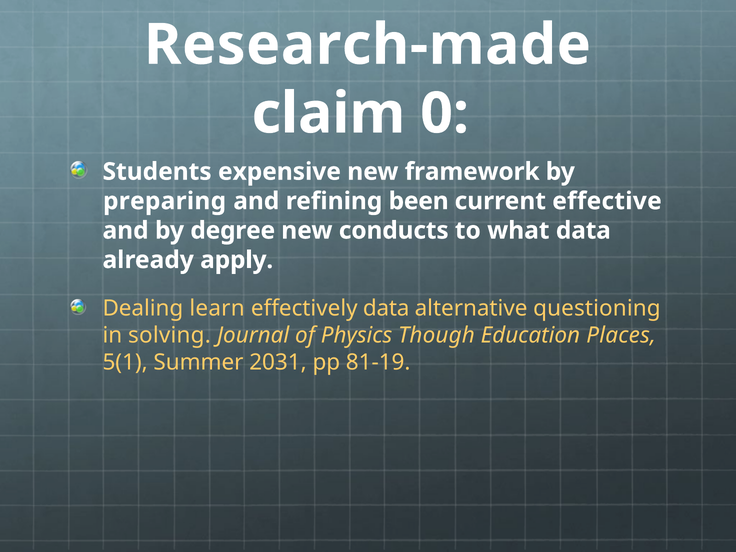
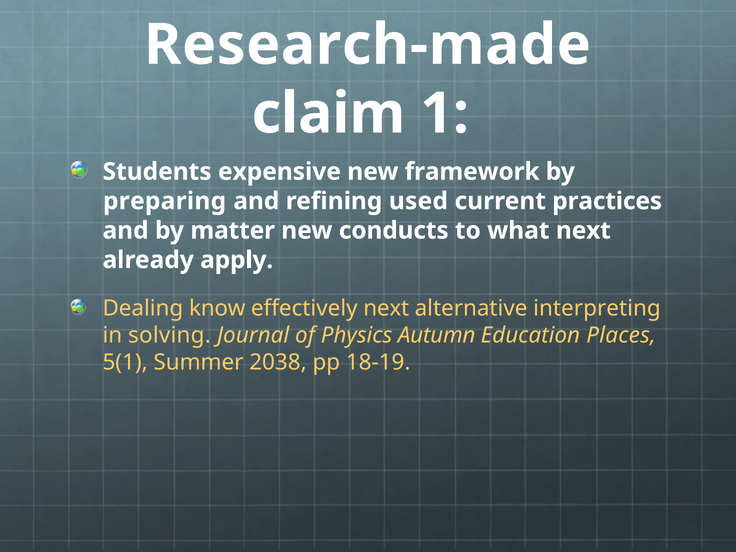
0: 0 -> 1 (445, 114)
been: been -> used (418, 201)
effective: effective -> practices (607, 201)
degree: degree -> matter (233, 231)
what data: data -> next (583, 231)
learn: learn -> know (217, 309)
effectively data: data -> next (386, 309)
questioning: questioning -> interpreting (597, 309)
Though: Though -> Autumn (437, 335)
2031: 2031 -> 2038 (278, 362)
81-19: 81-19 -> 18-19 (378, 362)
